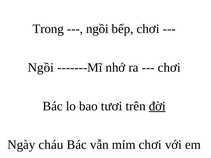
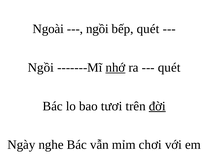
Trong: Trong -> Ngoài (48, 29)
bếp chơi: chơi -> quét (148, 29)
nhớ underline: none -> present (115, 68)
chơi: chơi -> quét (169, 68)
cháu: cháu -> nghe (51, 145)
